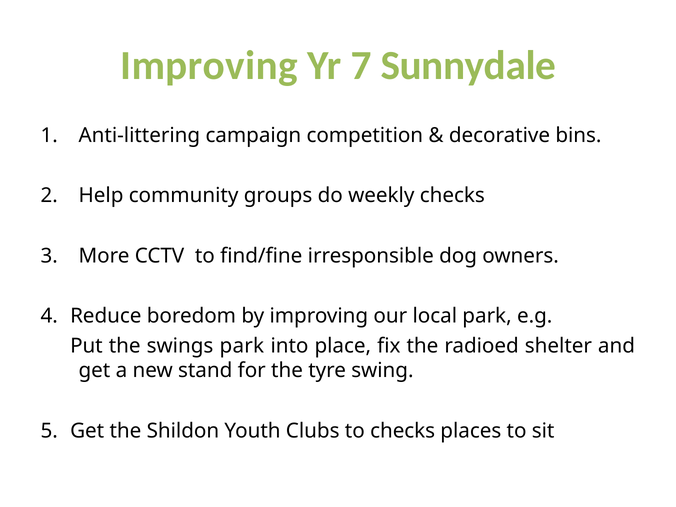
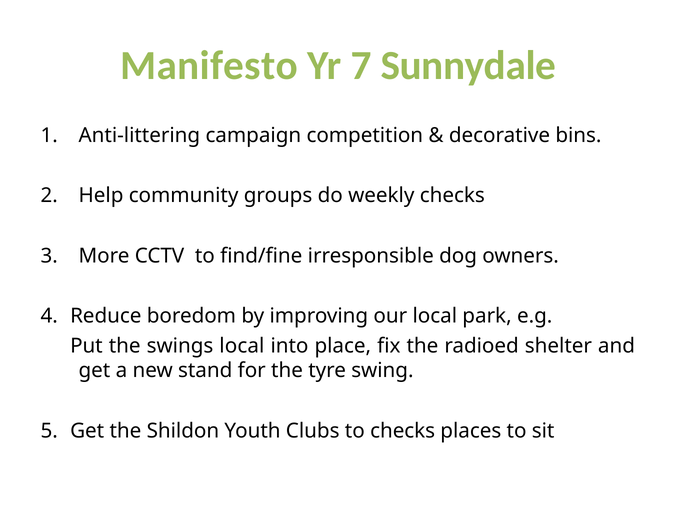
Improving: Improving -> Manifesto (209, 65)
swings park: park -> local (242, 346)
